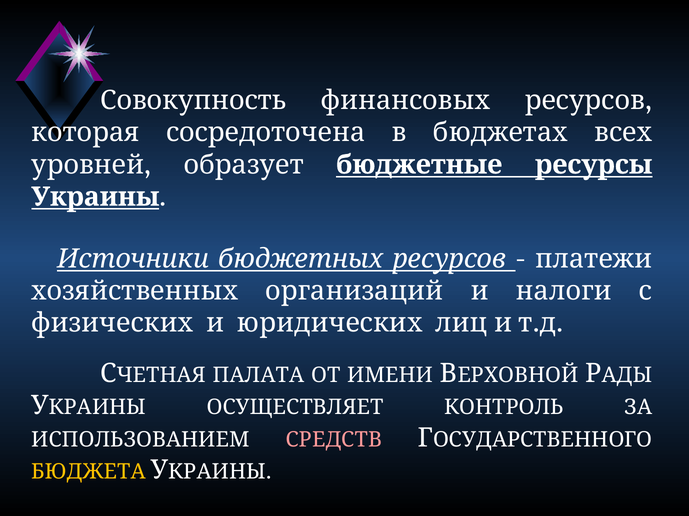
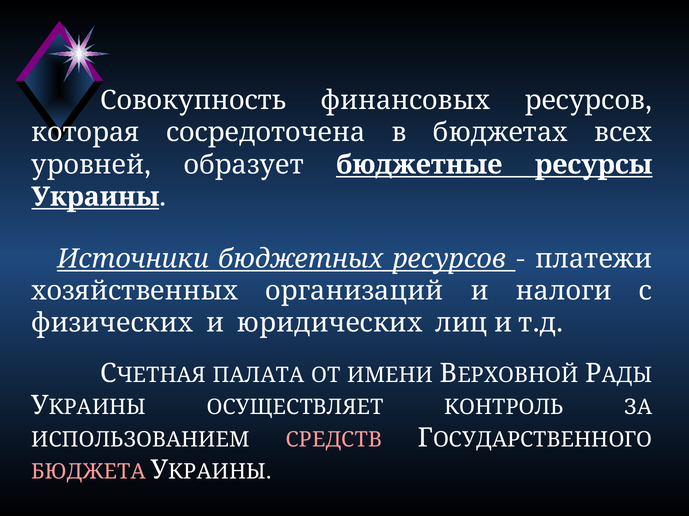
БЮДЖЕТА colour: yellow -> pink (88, 472)
